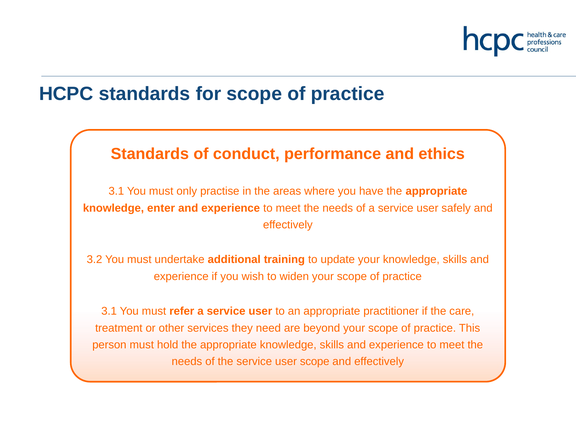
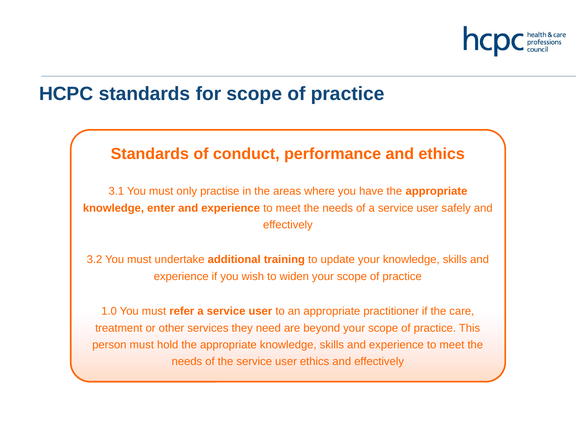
3.1: 3.1 -> 1.0 (109, 311)
user scope: scope -> ethics (315, 362)
